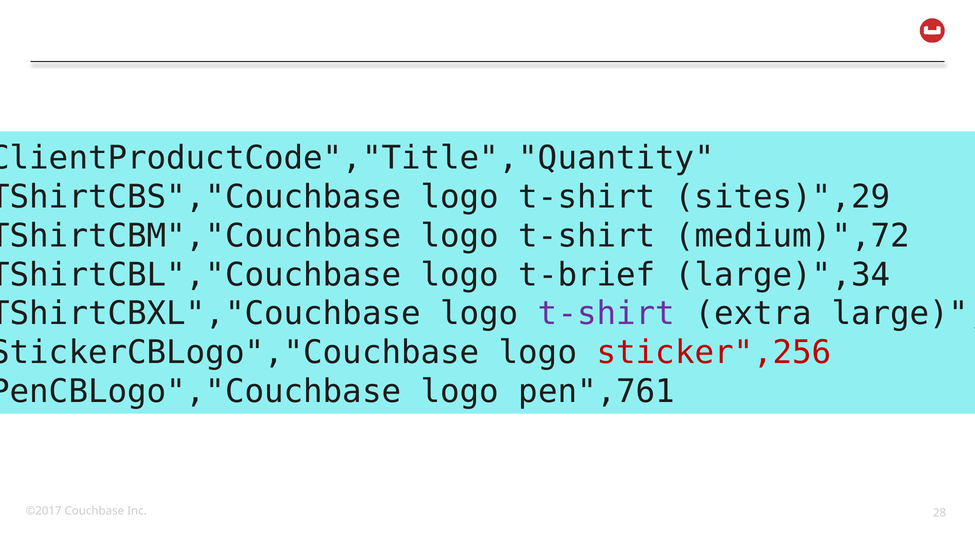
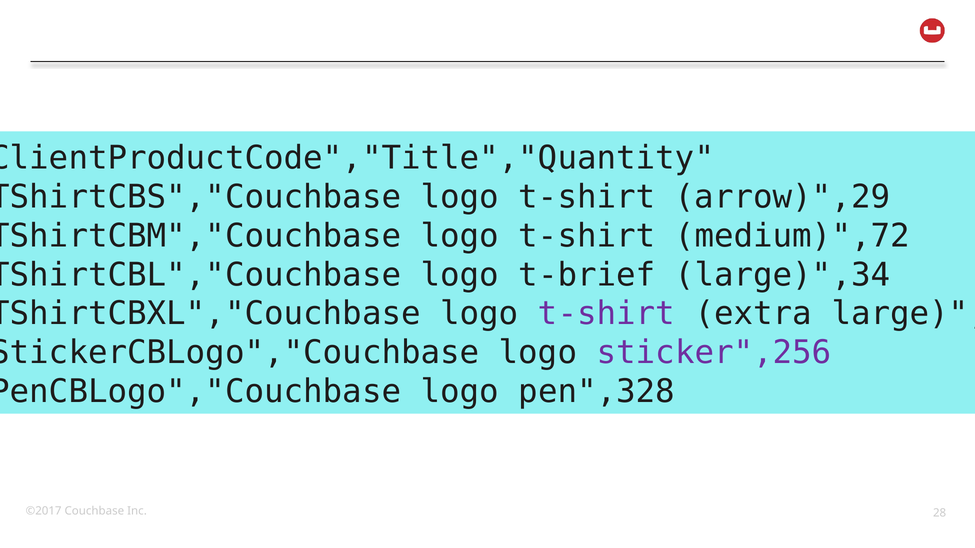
sites)",29: sites)",29 -> arrow)",29 (783, 197)
sticker",256 colour: red -> purple (714, 353)
pen",761: pen",761 -> pen",328 (597, 392)
